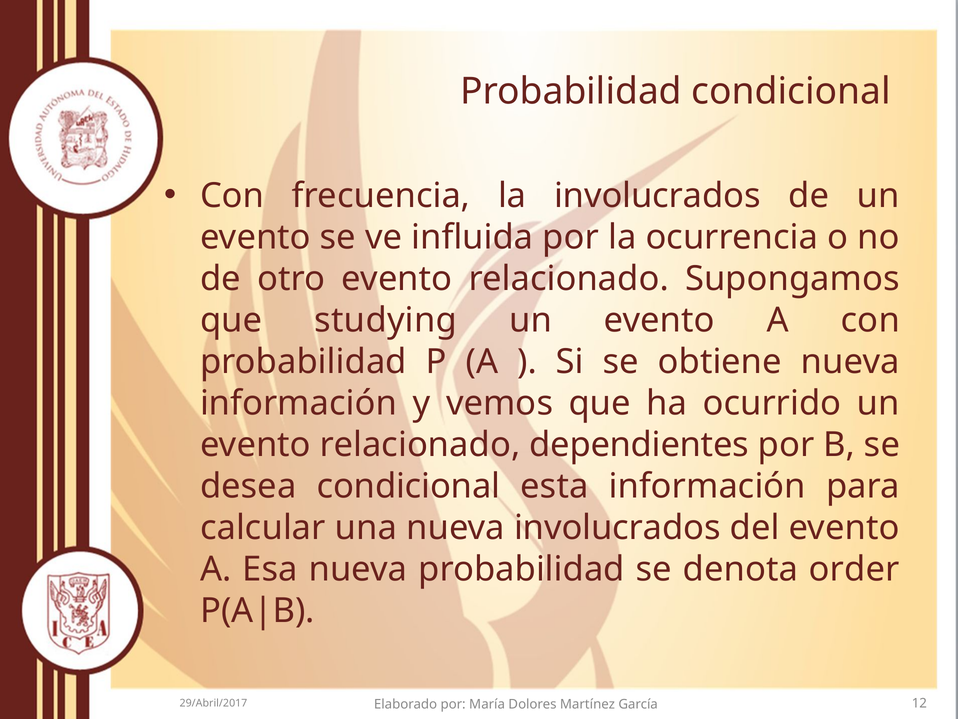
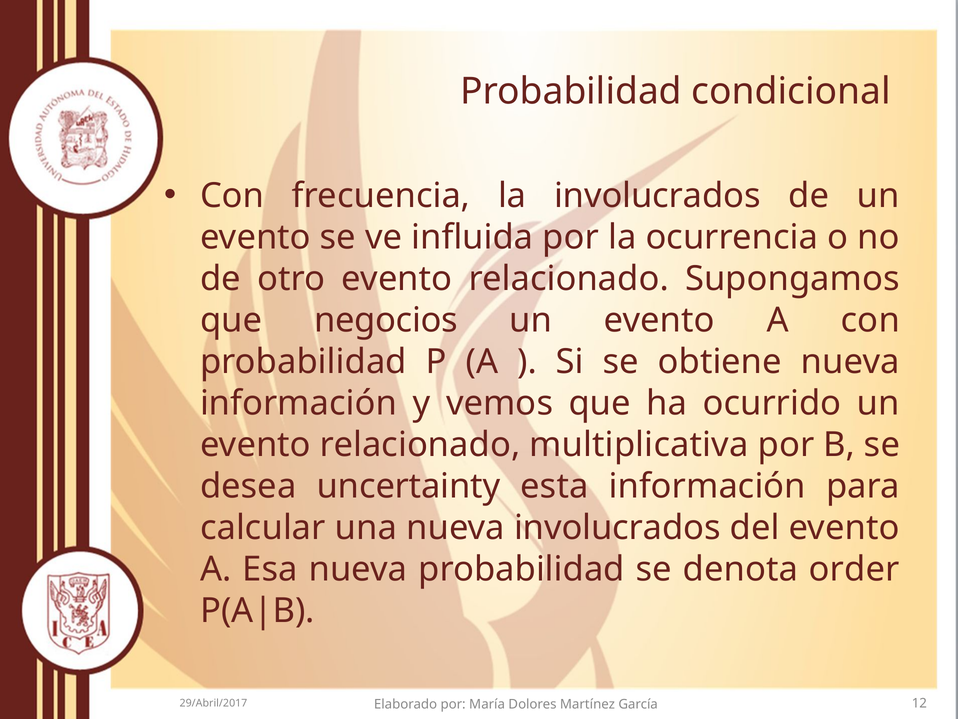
studying: studying -> negocios (386, 320)
dependientes: dependientes -> multiplicativa (639, 445)
desea condicional: condicional -> uncertainty (409, 486)
